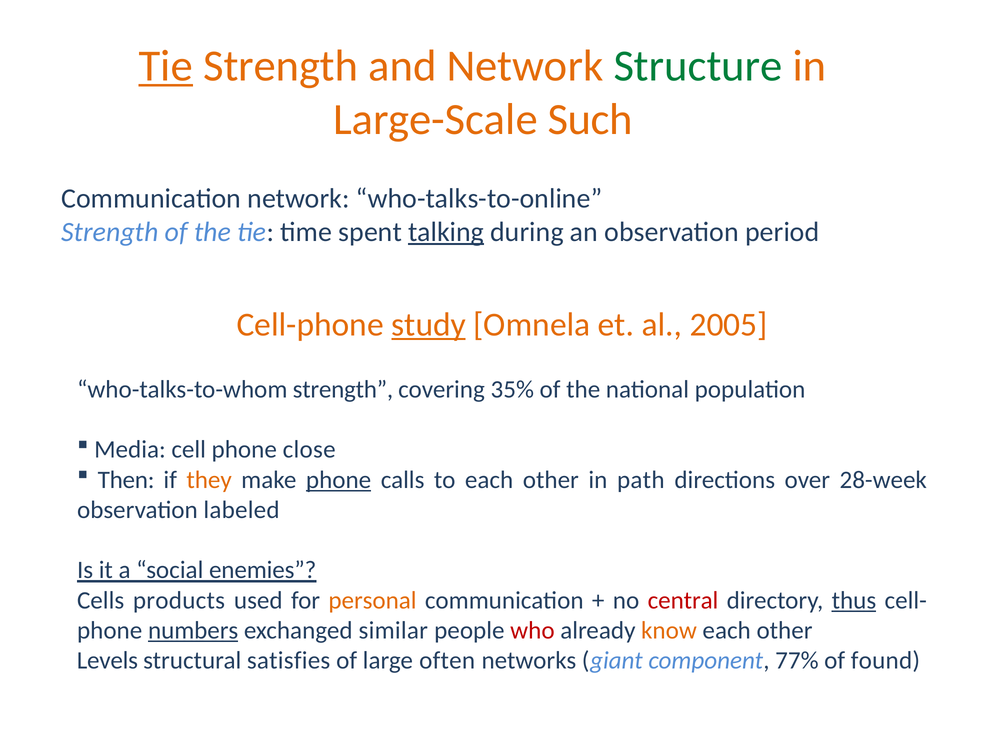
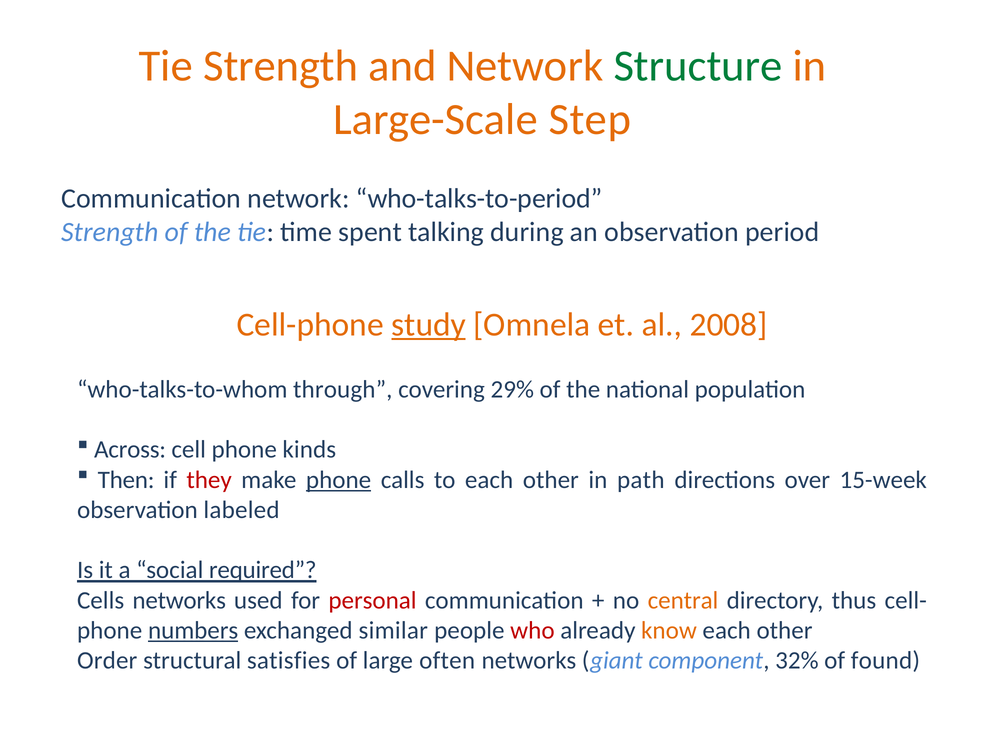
Tie underline: present -> none (166, 66)
Such: Such -> Step (590, 120)
who-talks-to-online: who-talks-to-online -> who-talks-to-period (479, 199)
talking underline: present -> none (446, 232)
2005: 2005 -> 2008 (729, 325)
who-talks-to-whom strength: strength -> through (343, 390)
35%: 35% -> 29% (512, 390)
Media: Media -> Across (130, 450)
close: close -> kinds (309, 450)
they colour: orange -> red (209, 480)
28-week: 28-week -> 15-week (883, 480)
enemies: enemies -> required (263, 571)
Cells products: products -> networks (179, 601)
personal colour: orange -> red (373, 601)
central colour: red -> orange (683, 601)
thus underline: present -> none (854, 601)
Levels: Levels -> Order (107, 661)
77%: 77% -> 32% (797, 661)
